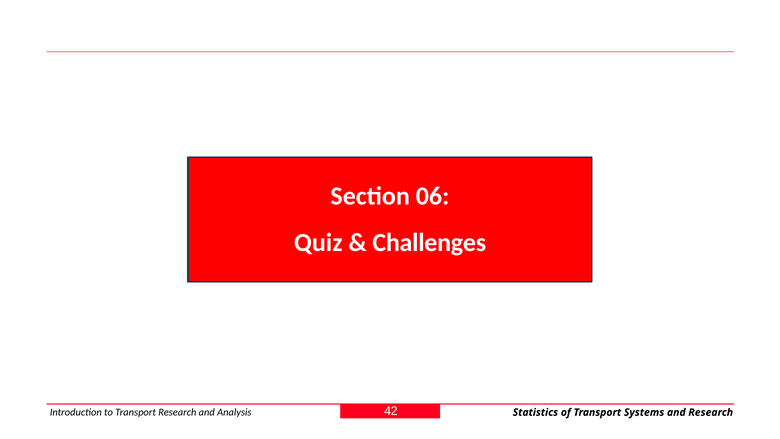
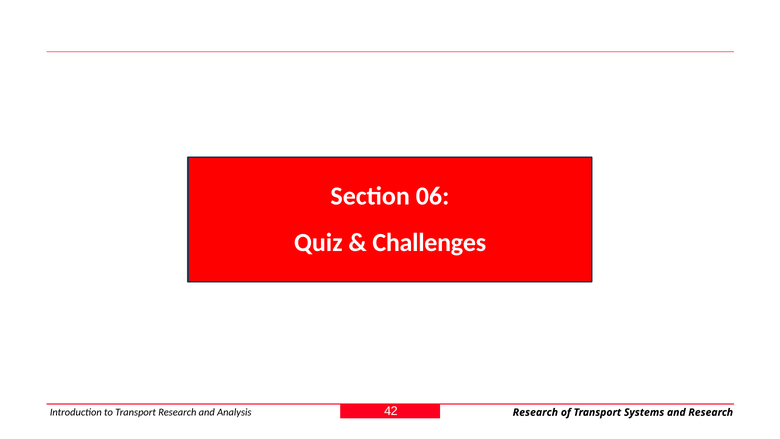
Analysis Statistics: Statistics -> Research (535, 412)
